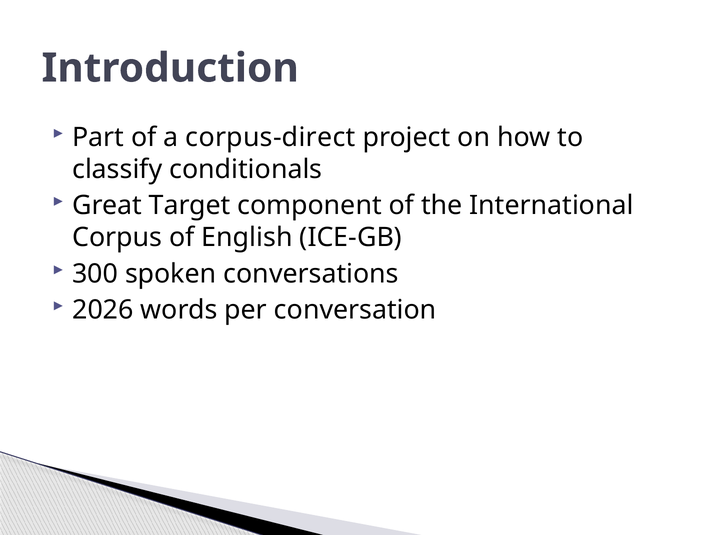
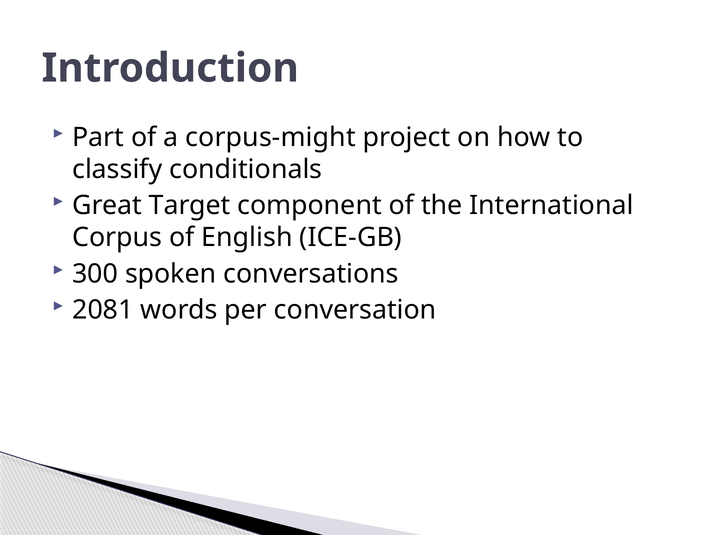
corpus-direct: corpus-direct -> corpus-might (271, 137)
2026: 2026 -> 2081 (103, 310)
